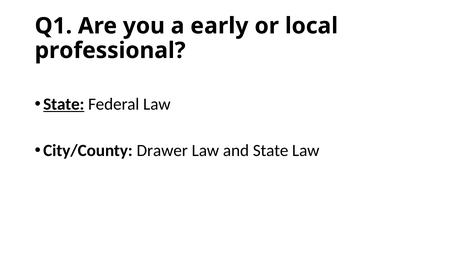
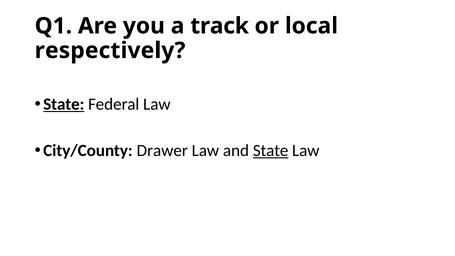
early: early -> track (220, 26)
professional: professional -> respectively (110, 50)
State underline: none -> present (271, 150)
